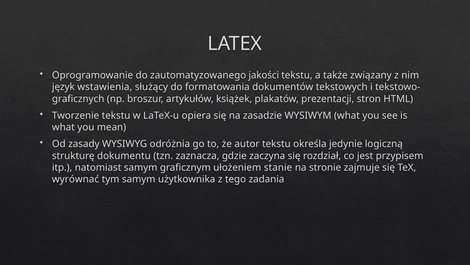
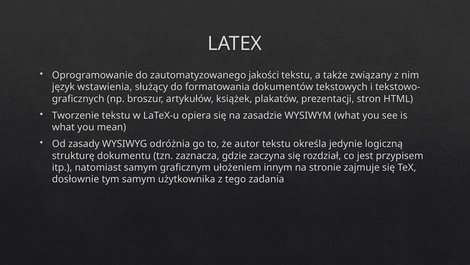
stanie: stanie -> innym (278, 167)
wyrównać: wyrównać -> dosłownie (76, 179)
